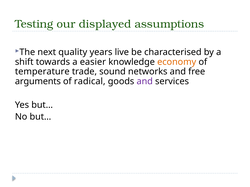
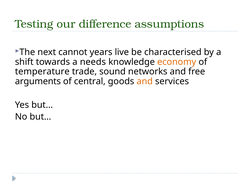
displayed: displayed -> difference (105, 24)
quality: quality -> cannot (73, 52)
easier: easier -> needs (93, 62)
radical: radical -> central (90, 82)
and colour: purple -> orange (145, 82)
